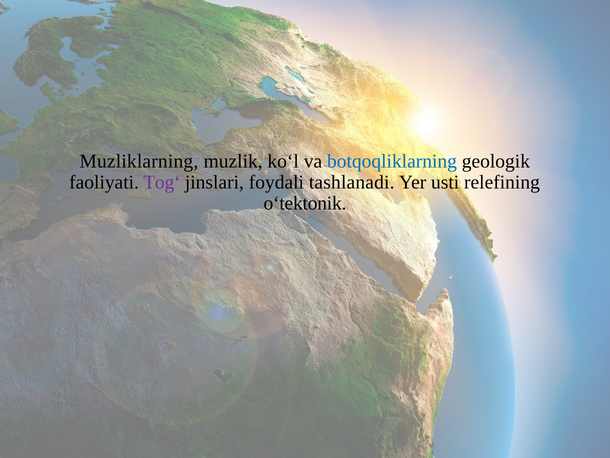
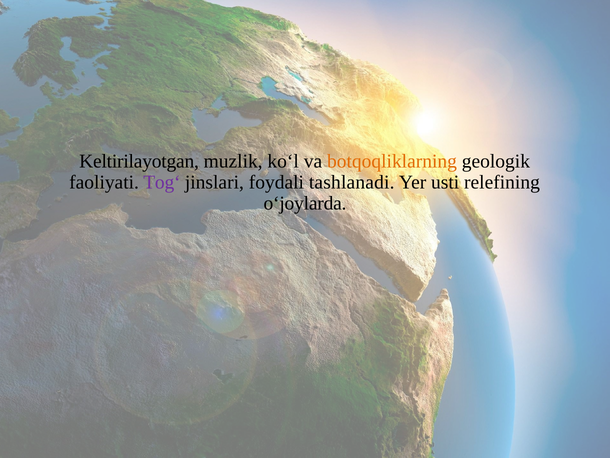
Muzliklarning: Muzliklarning -> Keltirilayotgan (139, 161)
botqoqliklarning colour: blue -> orange (392, 161)
o‘tektonik: o‘tektonik -> o‘joylarda (305, 203)
